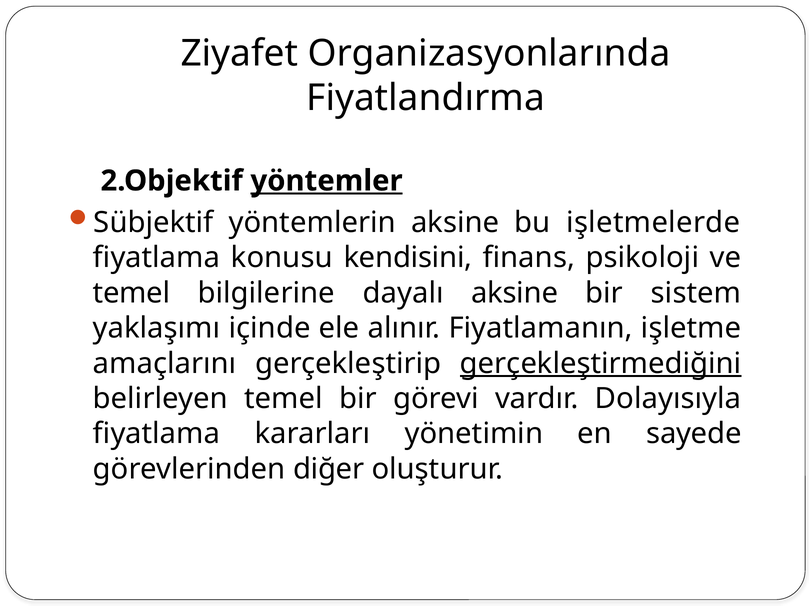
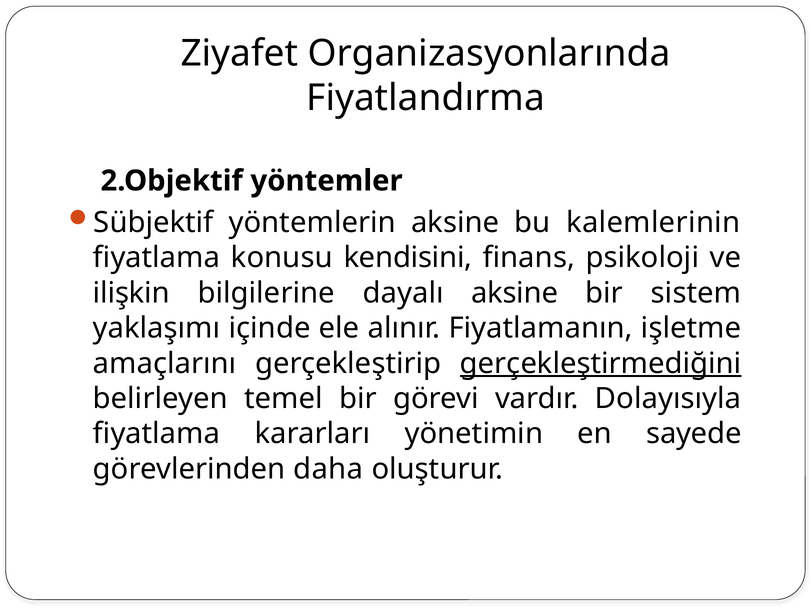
yöntemler underline: present -> none (327, 181)
işletmelerde: işletmelerde -> kalemlerinin (653, 223)
temel: temel -> ilişkin (131, 293)
diğer: diğer -> daha (328, 469)
